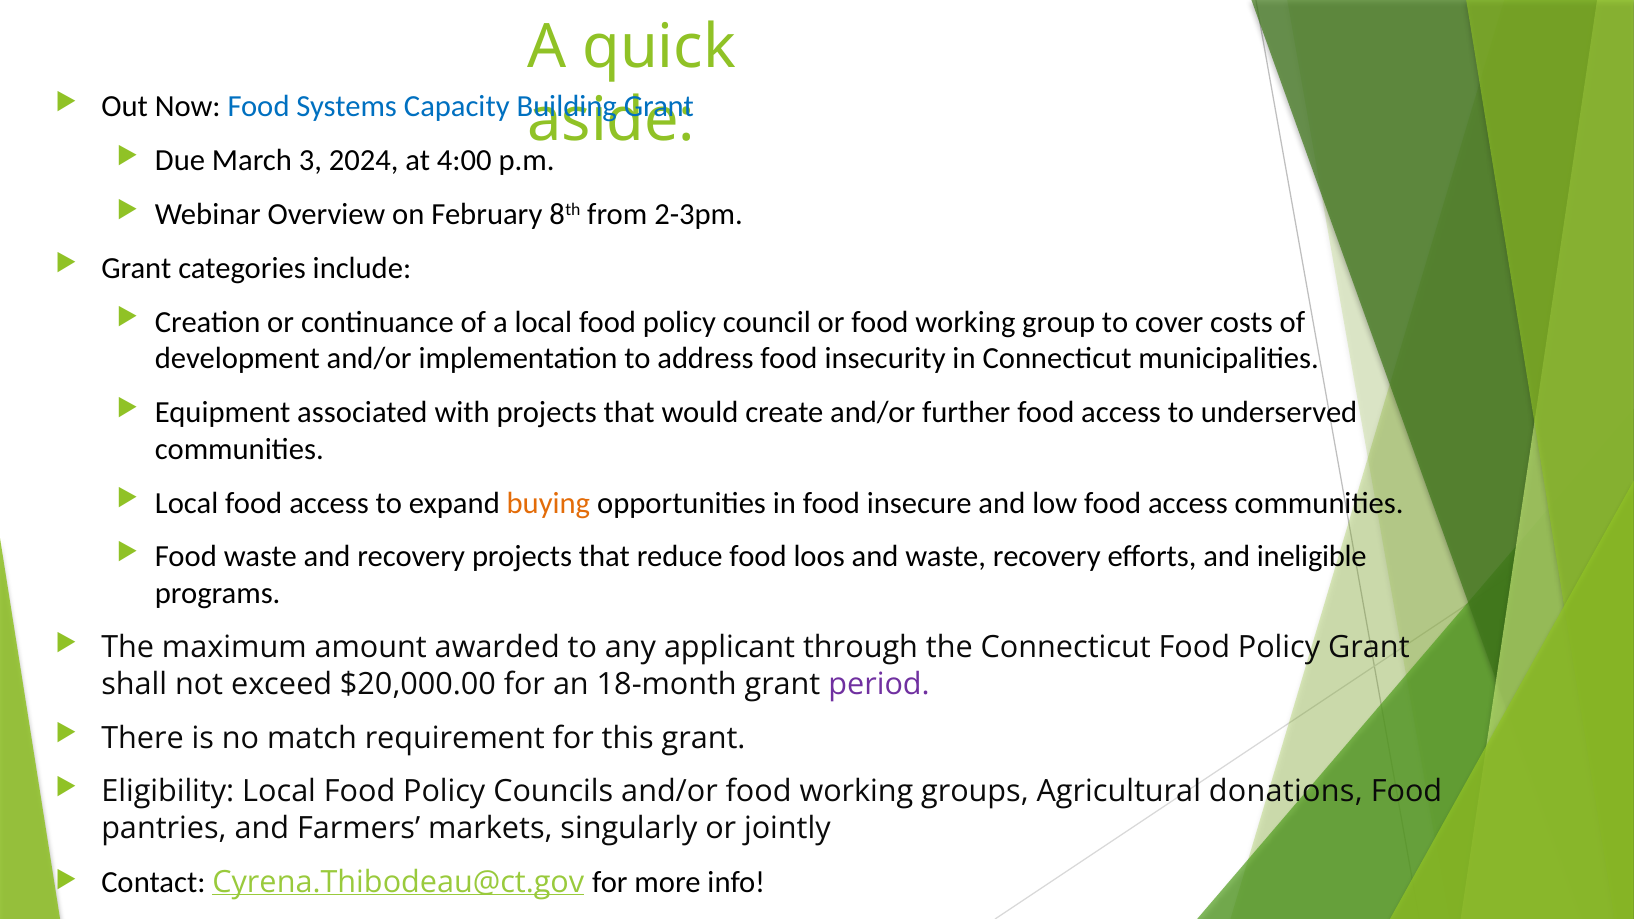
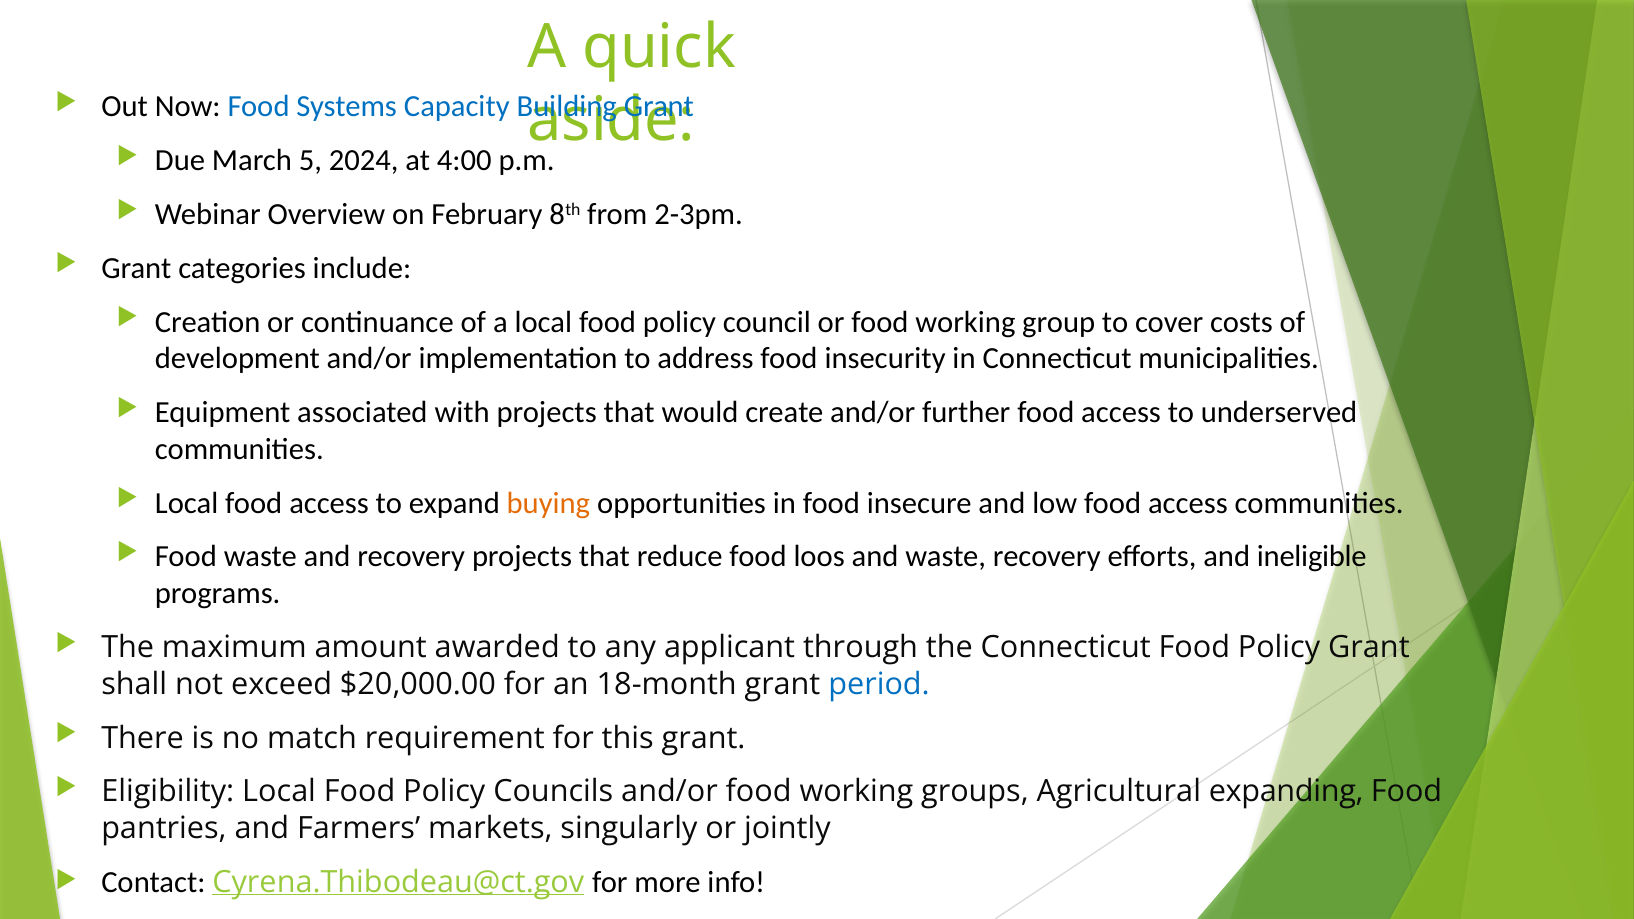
3: 3 -> 5 (310, 161)
period colour: purple -> blue (879, 684)
donations: donations -> expanding (1286, 792)
